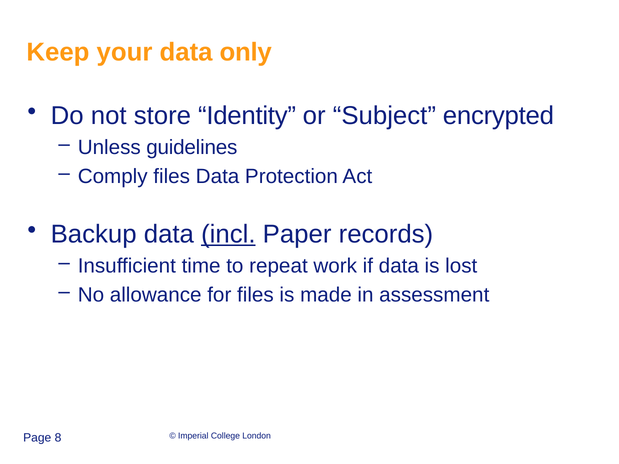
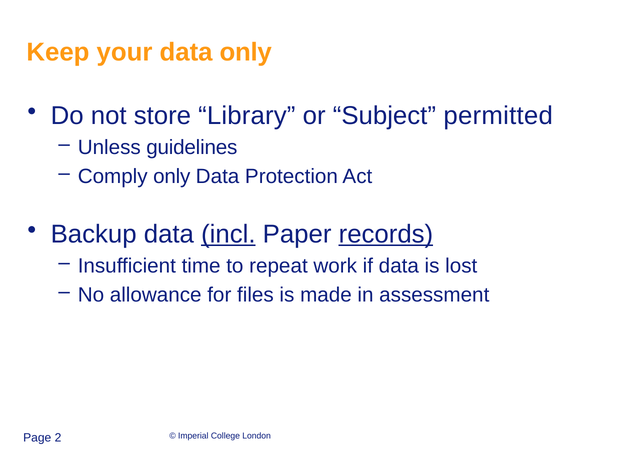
Identity: Identity -> Library (247, 116)
encrypted: encrypted -> permitted (498, 116)
Comply files: files -> only (172, 176)
records underline: none -> present (386, 234)
8: 8 -> 2 (58, 438)
